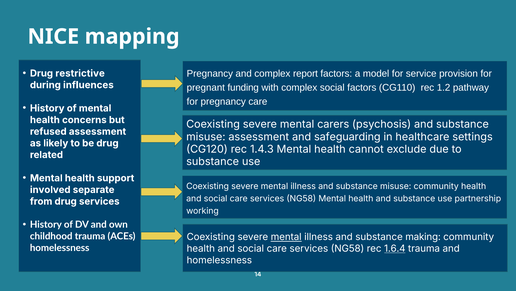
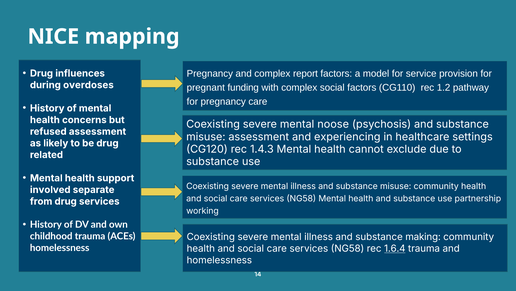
restrictive: restrictive -> influences (80, 73)
influences: influences -> overdoses (88, 85)
carers: carers -> noose (333, 124)
safeguarding: safeguarding -> experiencing (347, 136)
mental underline: present -> none (286, 236)
